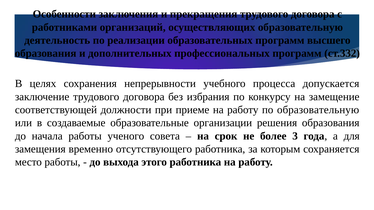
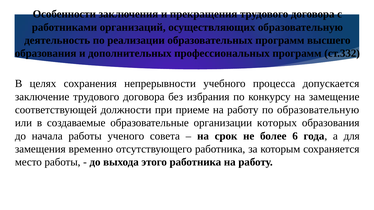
решения: решения -> которых (277, 123)
3: 3 -> 6 (295, 136)
